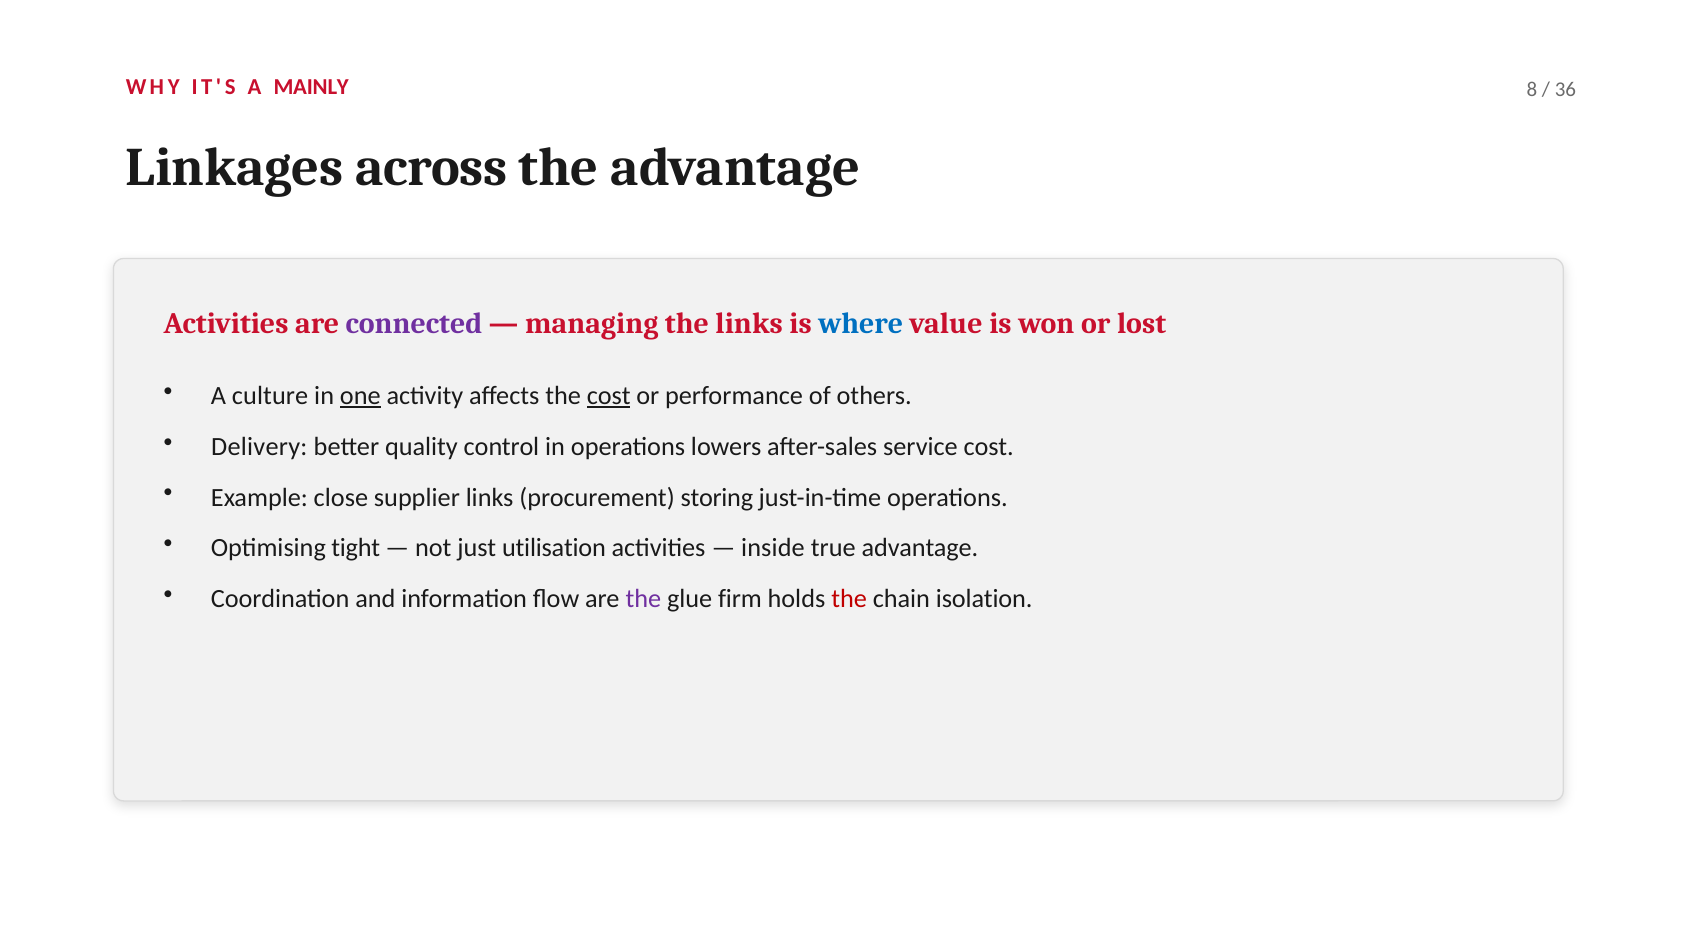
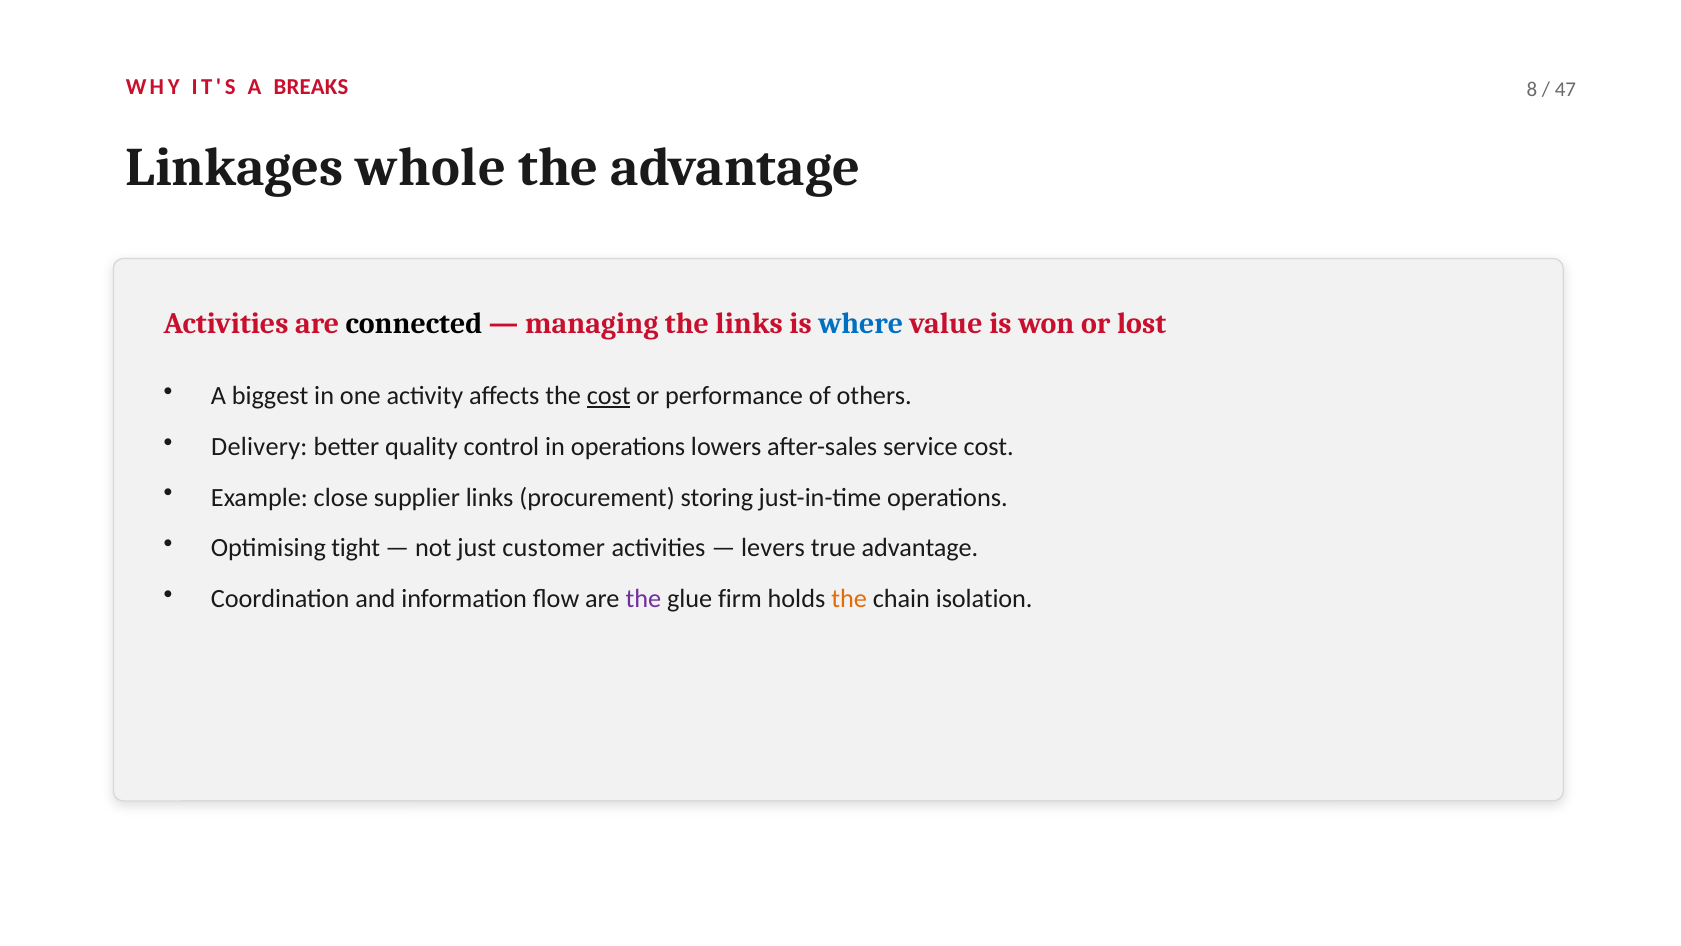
MAINLY: MAINLY -> BREAKS (311, 87)
36: 36 -> 47 (1565, 90)
across: across -> whole (431, 167)
connected colour: purple -> black (414, 324)
culture: culture -> biggest (270, 396)
one underline: present -> none (360, 396)
utilisation: utilisation -> customer (554, 548)
inside: inside -> levers (773, 548)
the colour: red -> orange (849, 599)
